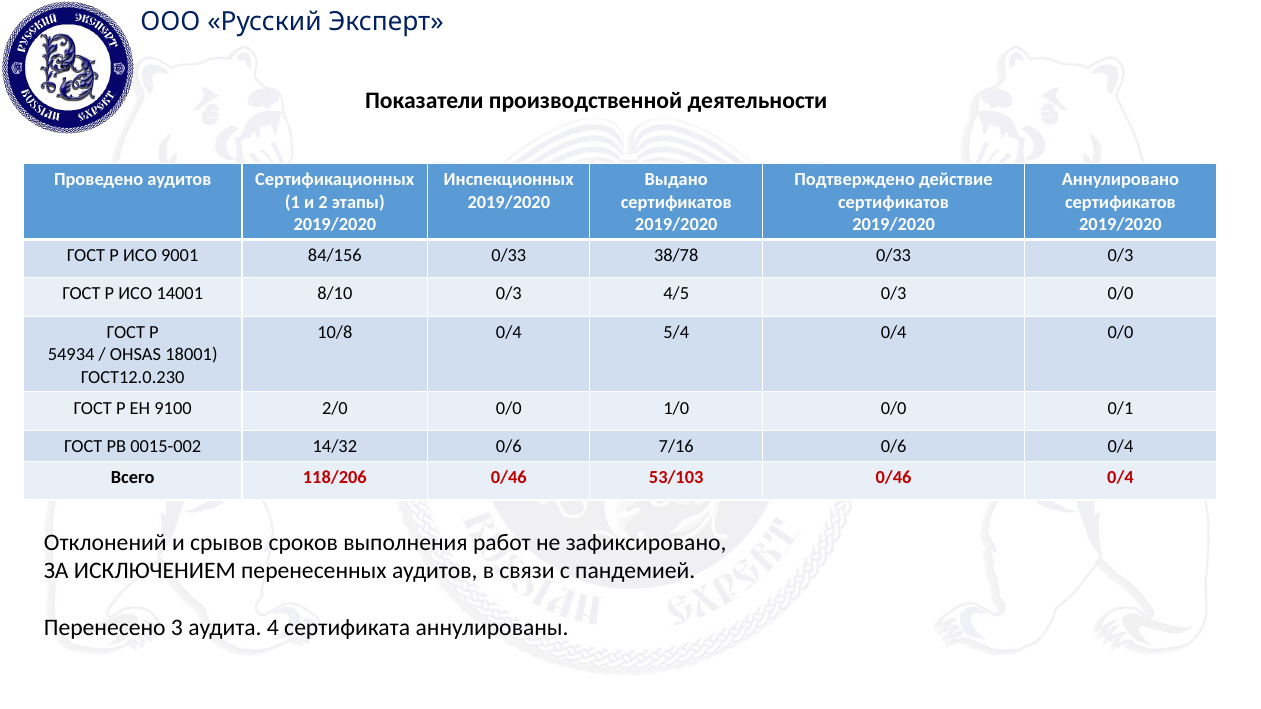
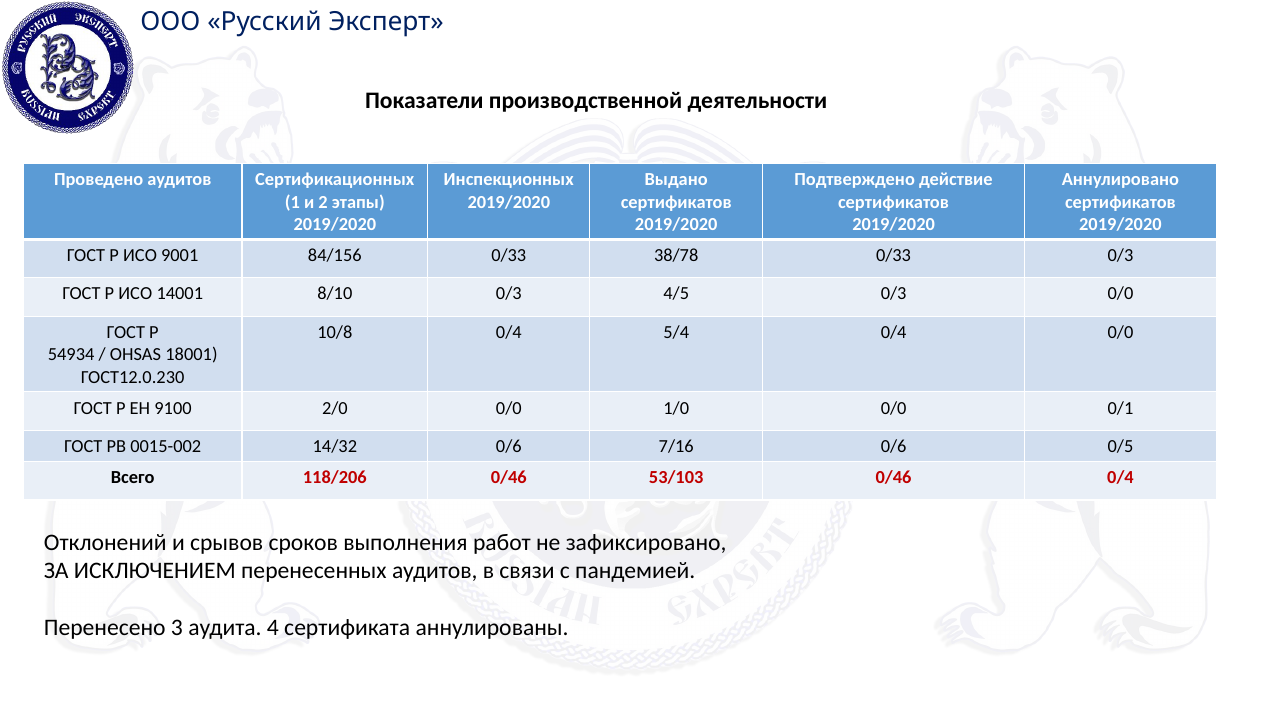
0/6 0/4: 0/4 -> 0/5 (1120, 446)
